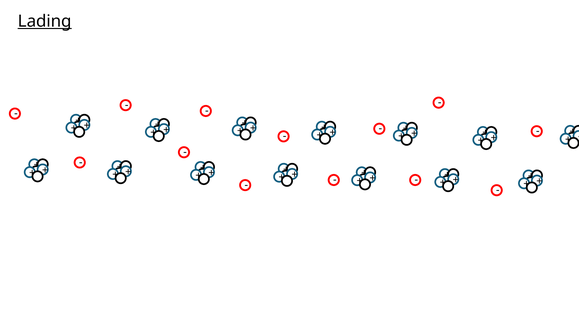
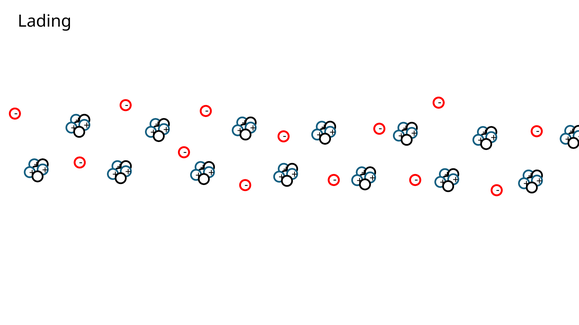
Lading underline: present -> none (45, 21)
